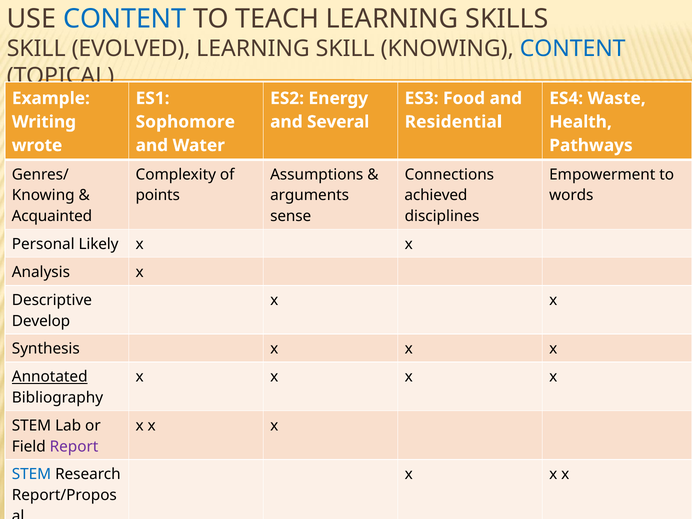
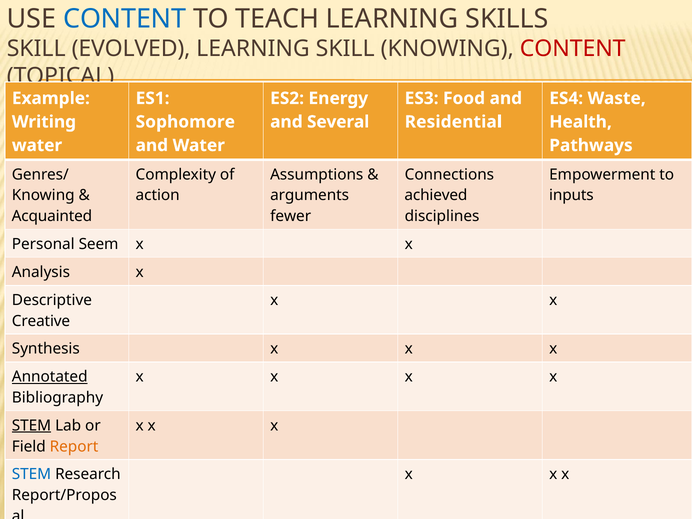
CONTENT colour: blue -> red (573, 48)
wrote: wrote -> water (37, 145)
points: points -> action (158, 195)
words: words -> inputs (571, 195)
sense: sense -> fewer (291, 216)
Likely: Likely -> Seem (99, 244)
Develop: Develop -> Creative (41, 321)
STEM underline: none -> present (32, 426)
Report colour: purple -> orange (74, 446)
